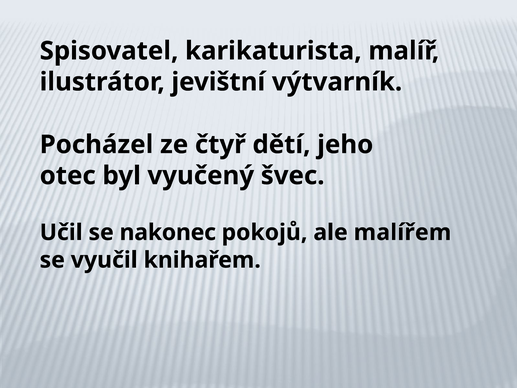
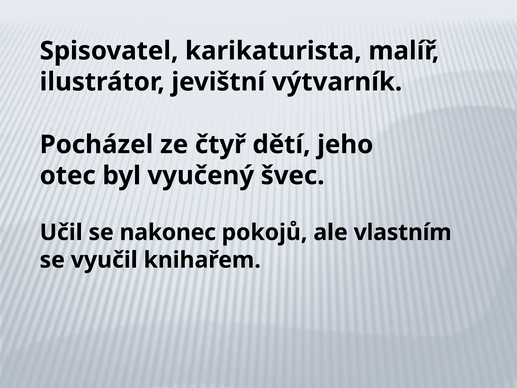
malířem: malířem -> vlastním (403, 232)
